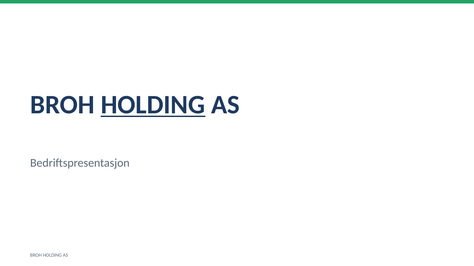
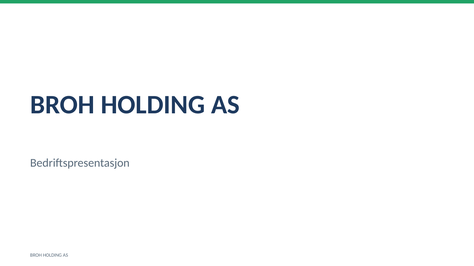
HOLDING underline: present -> none (153, 105)
